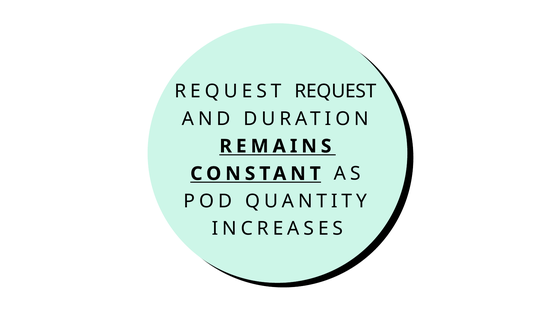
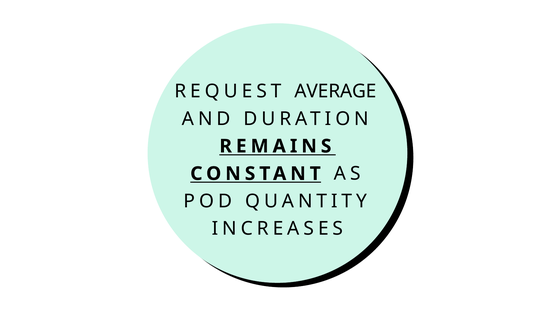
REQUEST REQUEST: REQUEST -> AVERAGE (335, 91)
